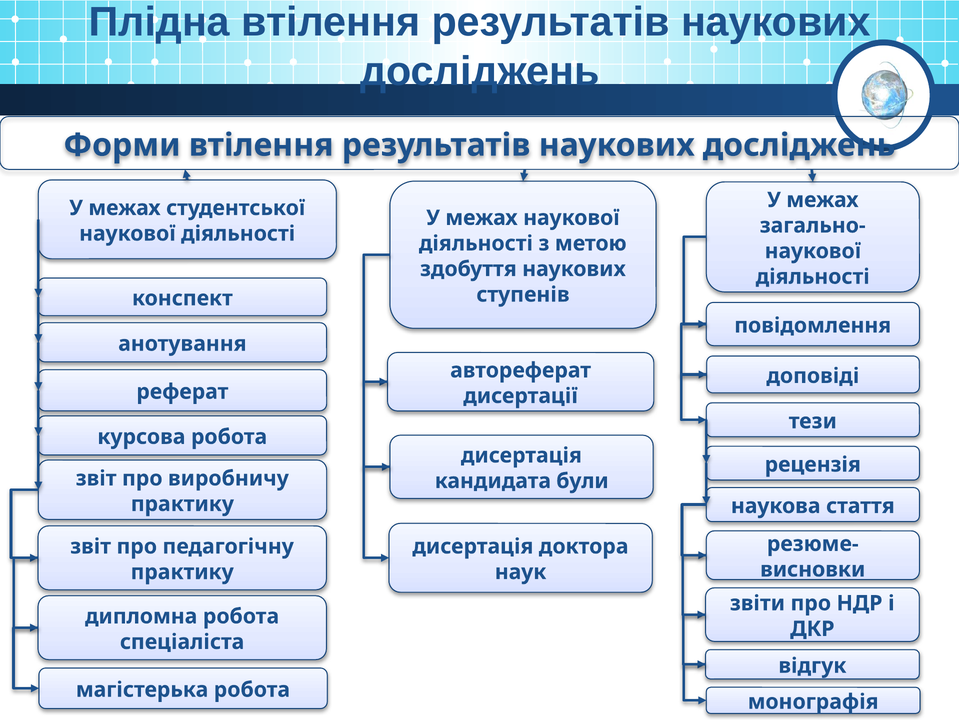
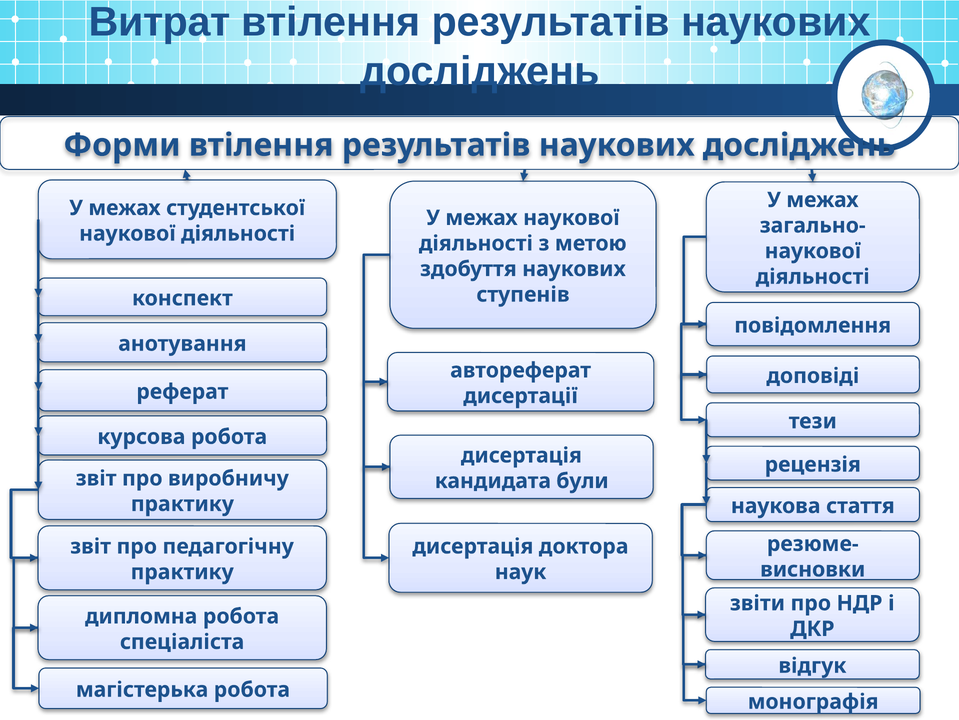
Плідна: Плідна -> Витрат (160, 22)
